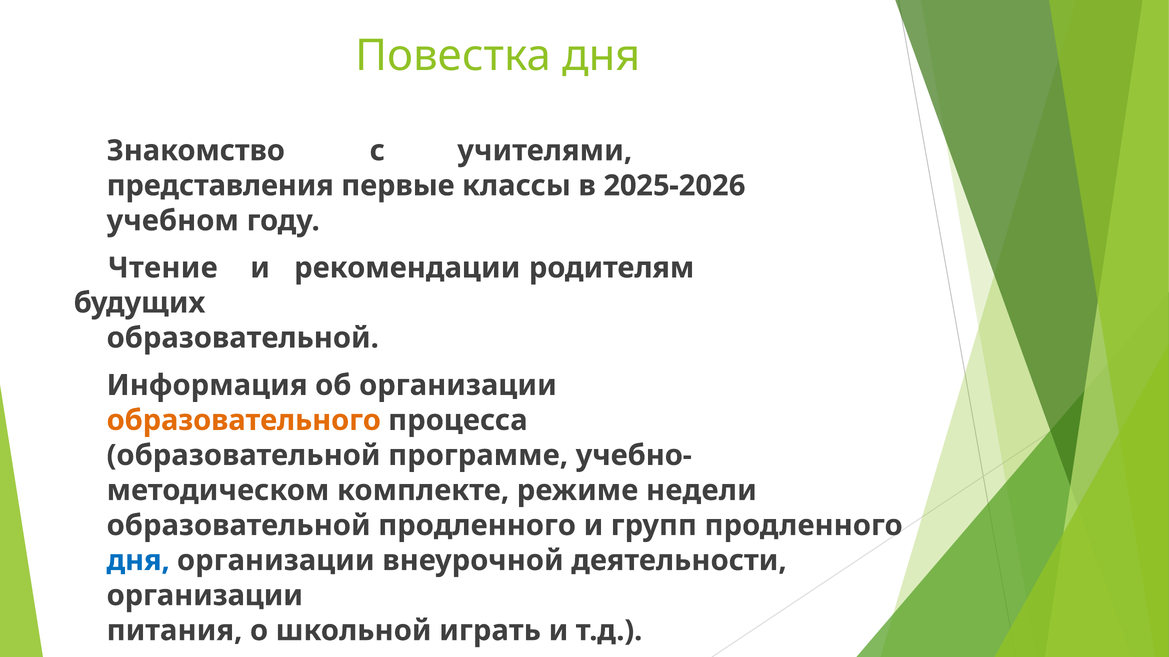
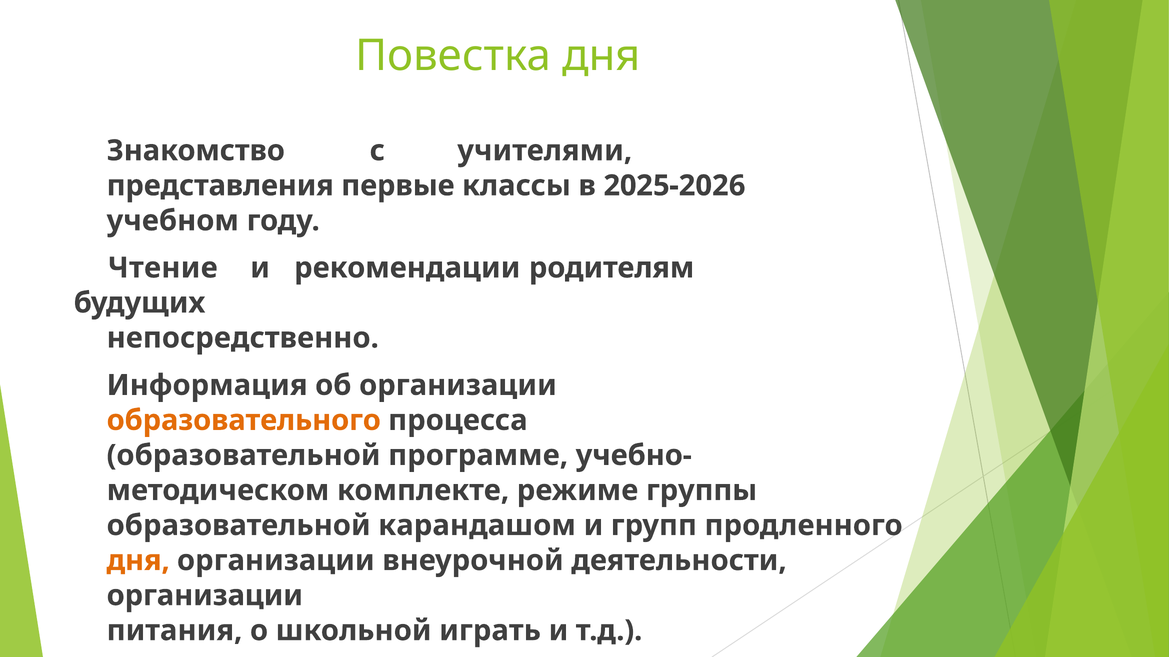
образовательной: образовательной -> непосредственно (243, 338)
недели: недели -> группы (702, 491)
образовательной продленного: продленного -> карандашом (477, 526)
дня colour: blue -> orange (138, 561)
